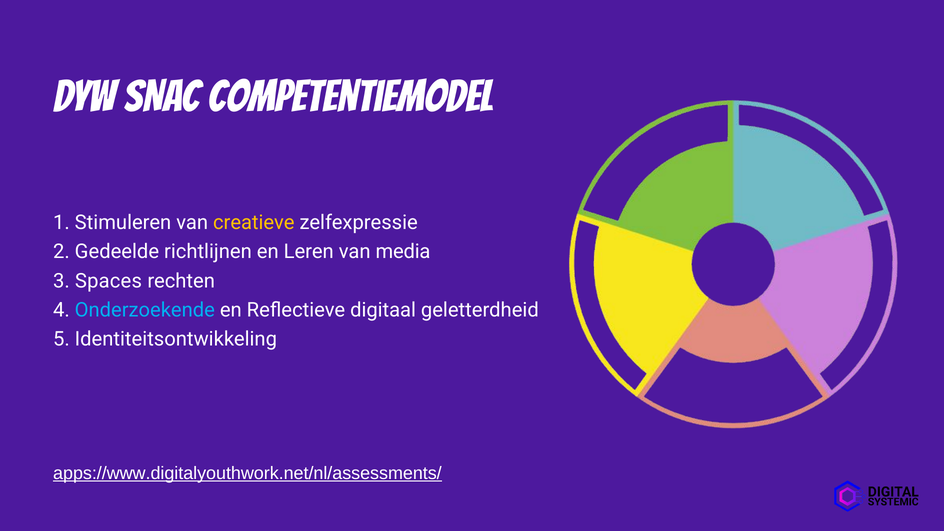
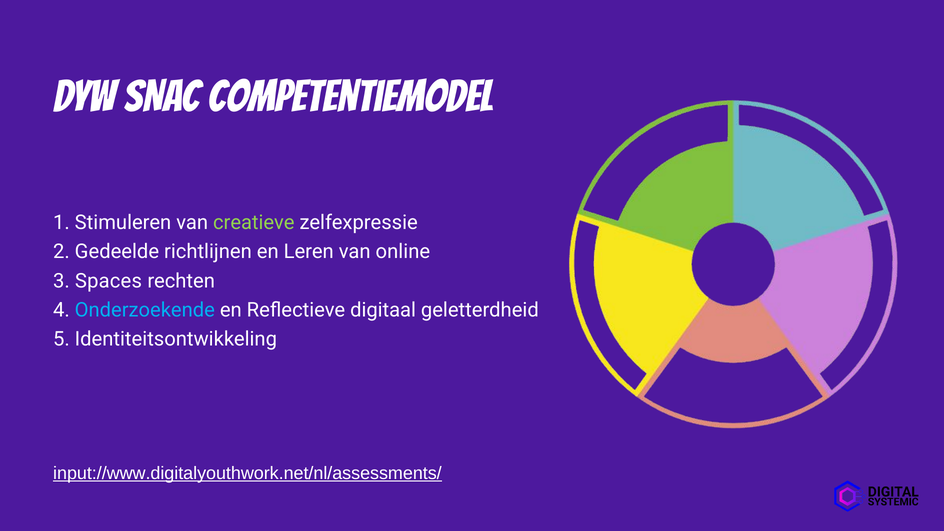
creatieve colour: yellow -> light green (254, 223)
media: media -> online (403, 252)
apps://www.digitalyouthwork.net/nl/assessments/: apps://www.digitalyouthwork.net/nl/assessments/ -> input://www.digitalyouthwork.net/nl/assessments/ (247, 473)
